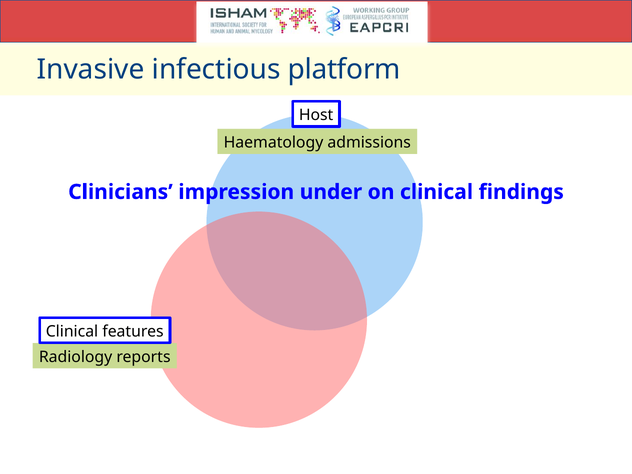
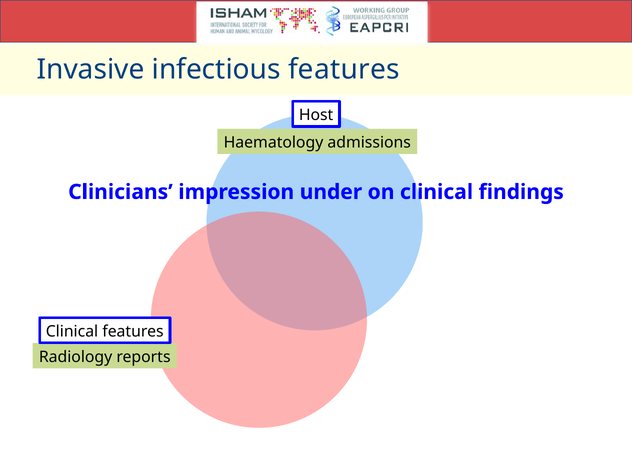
infectious platform: platform -> features (344, 69)
